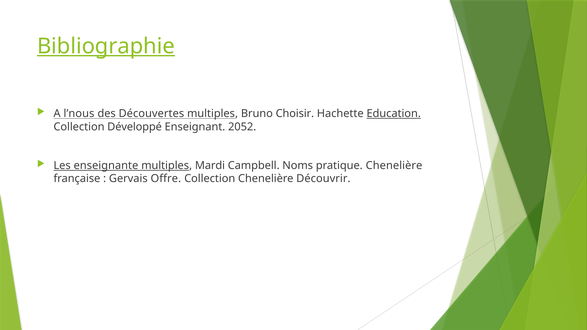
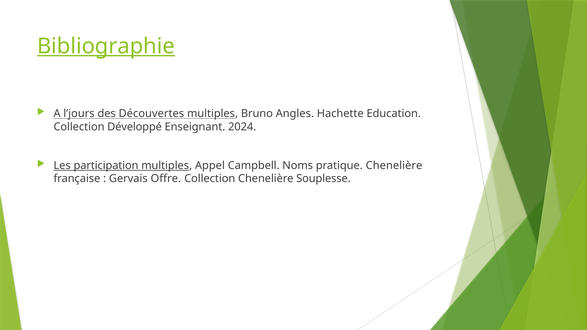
l’nous: l’nous -> l’jours (79, 114)
Choisir: Choisir -> Angles (295, 114)
Education underline: present -> none (394, 114)
2052: 2052 -> 2024 (242, 127)
enseignante: enseignante -> participation (106, 165)
Mardi: Mardi -> Appel (210, 165)
Découvrir: Découvrir -> Souplesse (323, 179)
